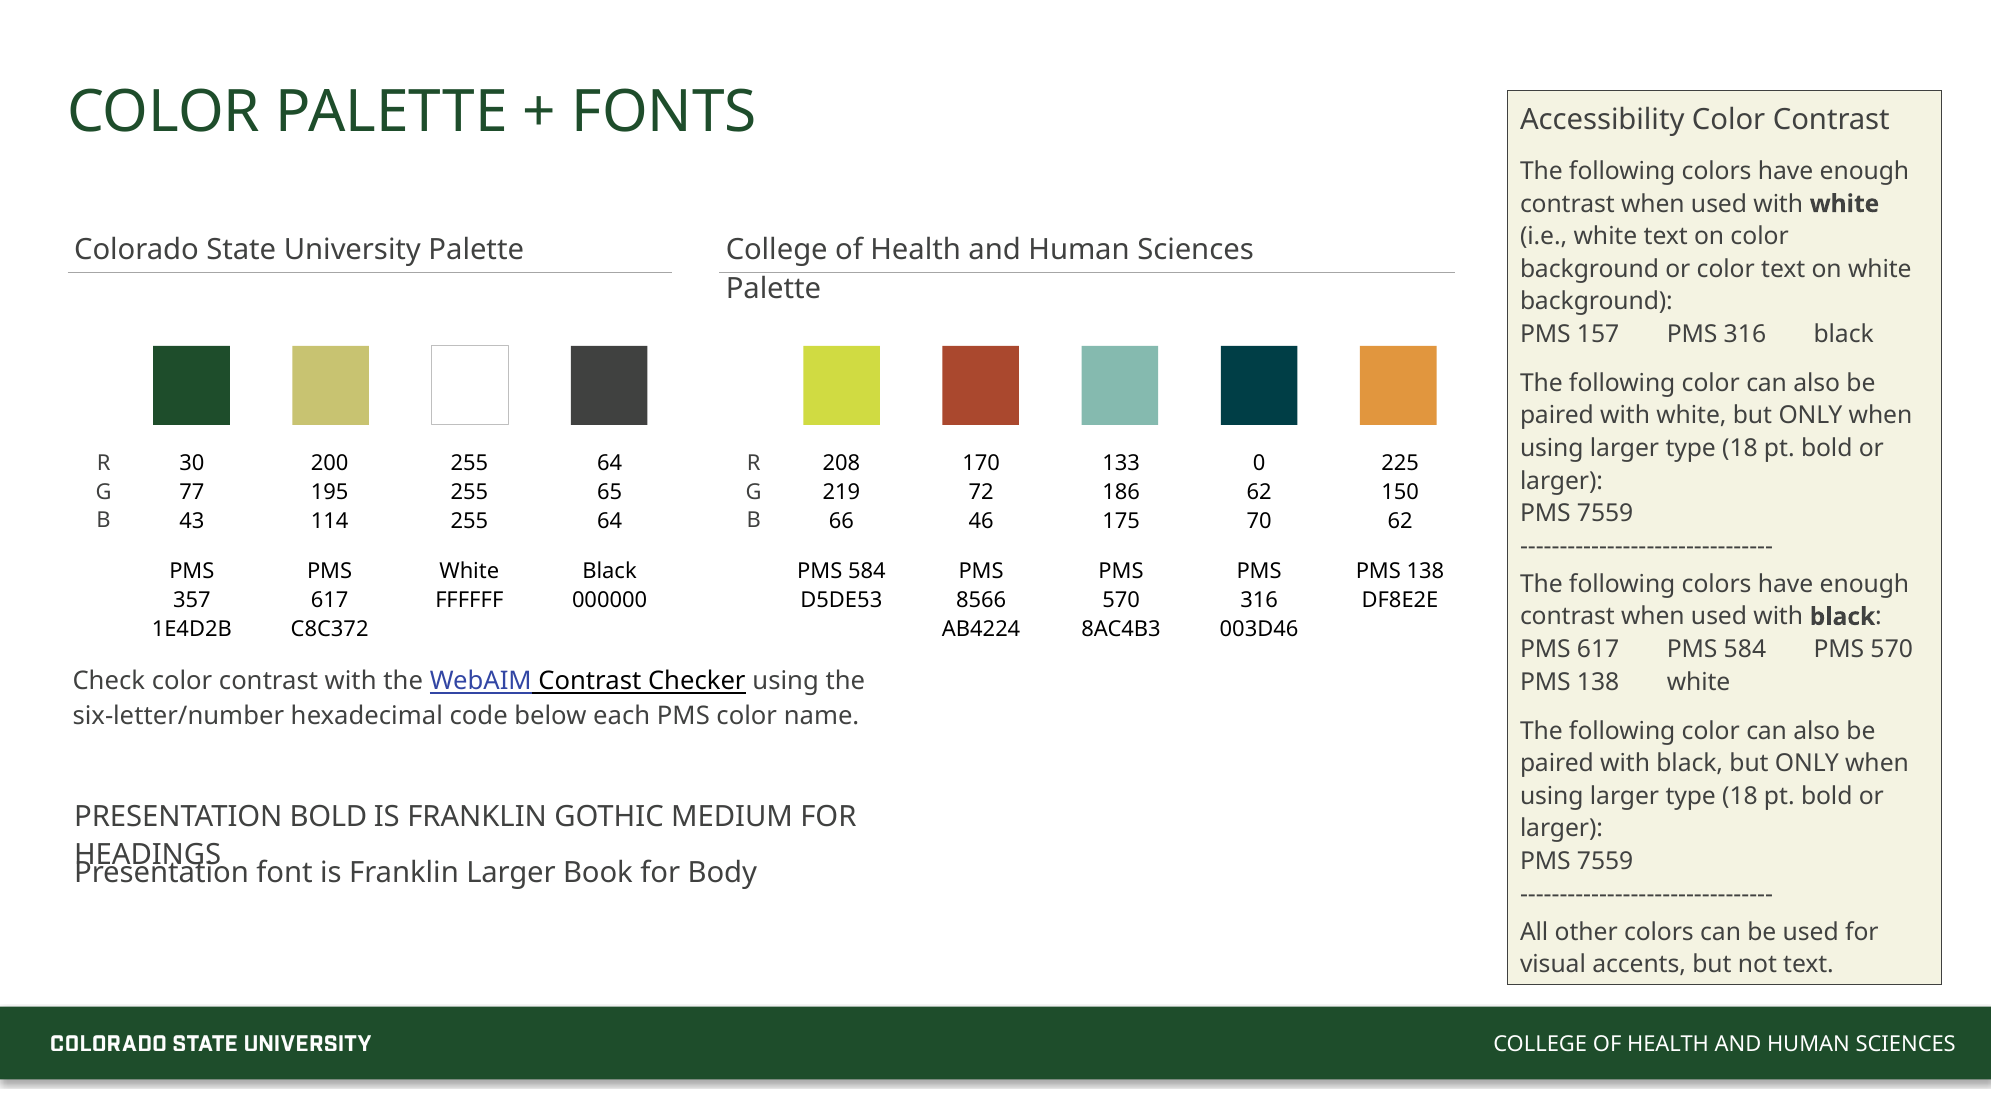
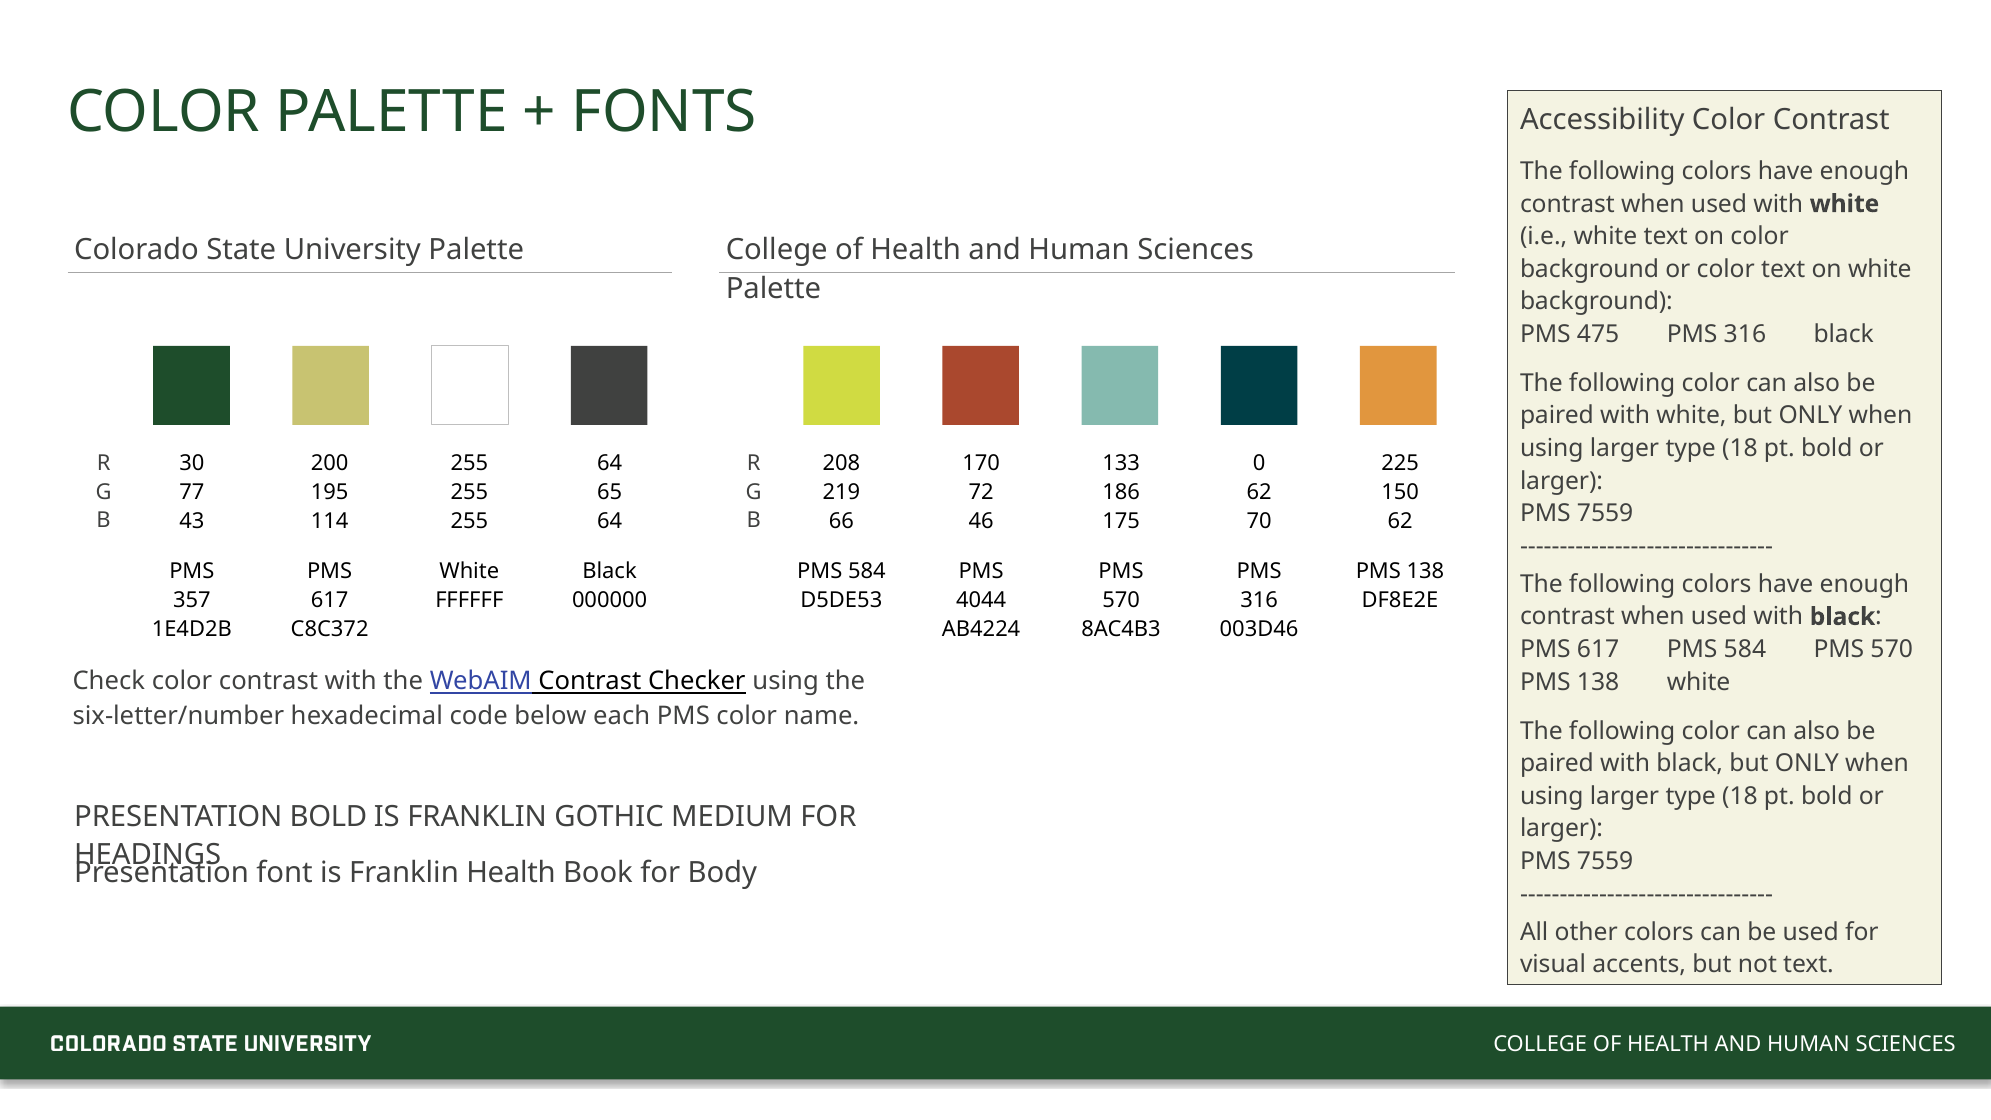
157: 157 -> 475 (1598, 334)
8566: 8566 -> 4044 (981, 601)
Franklin Larger: Larger -> Health (511, 873)
